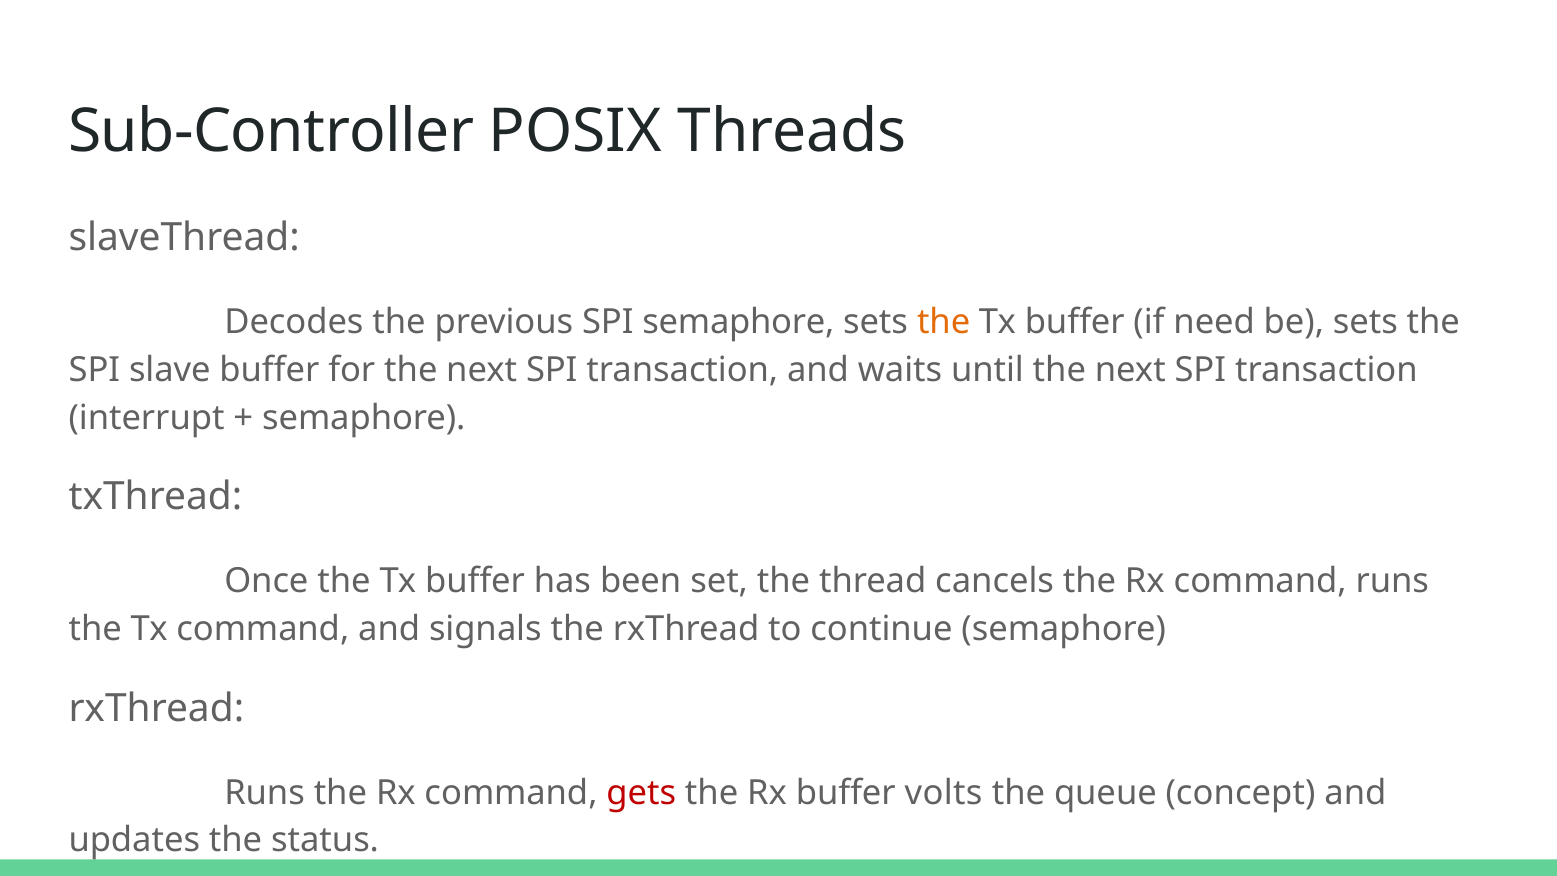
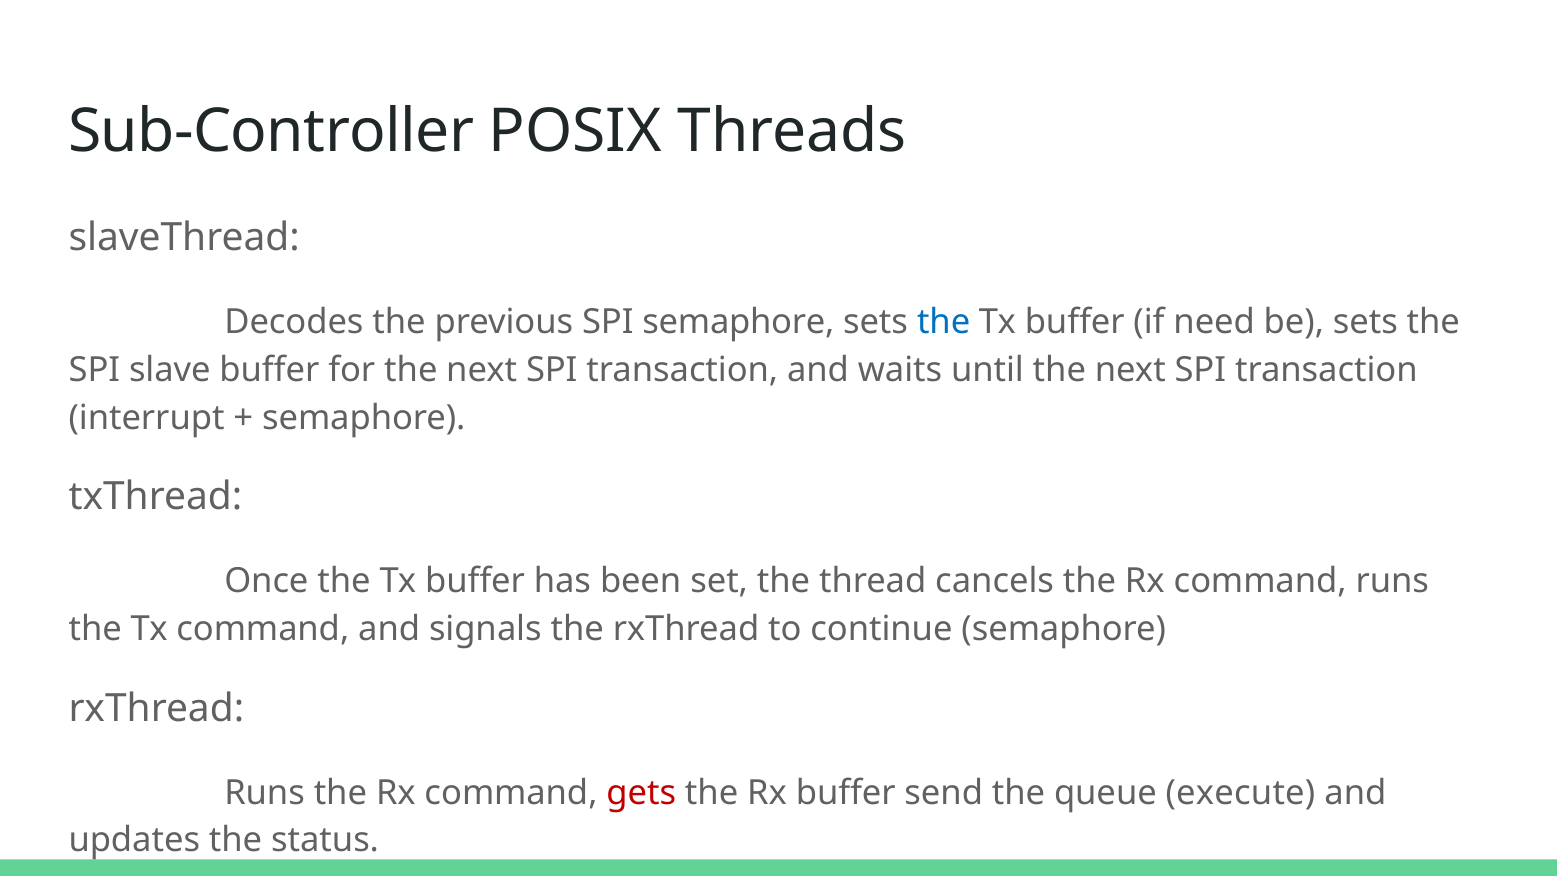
the colour: orange -> blue (944, 322)
volts: volts -> send (944, 793)
concept: concept -> execute (1240, 793)
